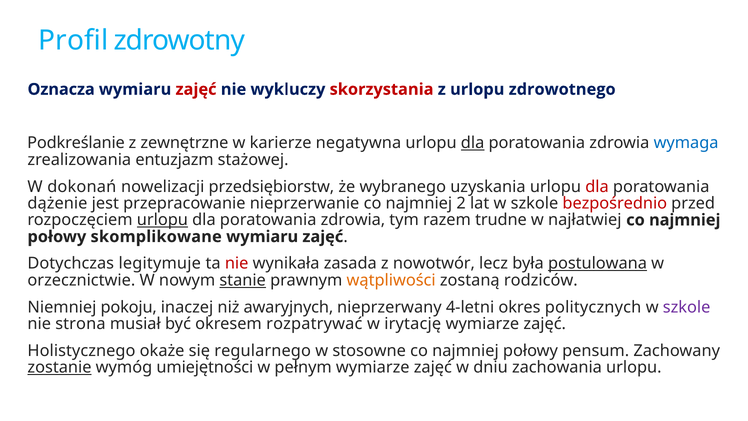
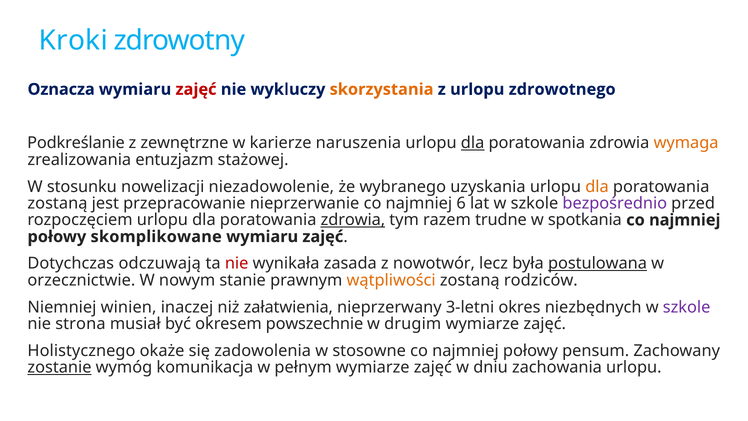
Profil: Profil -> Kroki (73, 41)
skorzystania colour: red -> orange (382, 89)
negatywna: negatywna -> naruszenia (358, 143)
wymaga colour: blue -> orange (686, 143)
dokonań: dokonań -> stosunku (82, 186)
przedsiębiorstw: przedsiębiorstw -> niezadowolenie (271, 186)
dla colour: red -> orange (597, 186)
dążenie: dążenie -> zostaną (57, 203)
2: 2 -> 6 (461, 203)
bezpośrednio colour: red -> purple (615, 203)
urlopu underline: present -> none (162, 220)
zdrowia underline: none -> present (353, 220)
najłatwiej: najłatwiej -> spotkania (585, 220)
legitymuje: legitymuje -> odczuwają (160, 263)
stanie underline: present -> none (243, 280)
pokoju: pokoju -> winien (129, 307)
awaryjnych: awaryjnych -> załatwienia (288, 307)
4-letni: 4-letni -> 3-letni (470, 307)
politycznych: politycznych -> niezbędnych (593, 307)
rozpatrywać: rozpatrywać -> powszechnie (314, 324)
irytację: irytację -> drugim (413, 324)
regularnego: regularnego -> zadowolenia (263, 350)
umiejętności: umiejętności -> komunikacja (205, 367)
